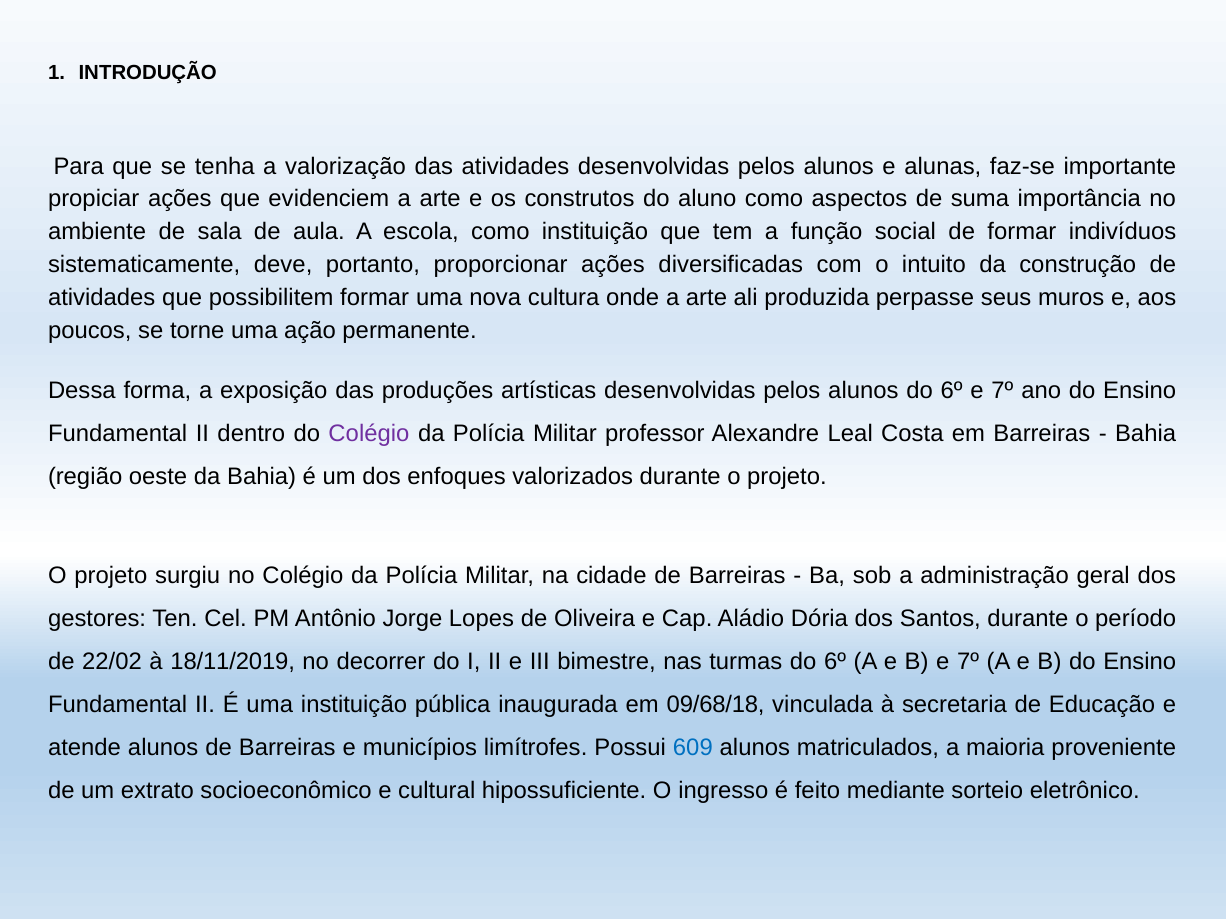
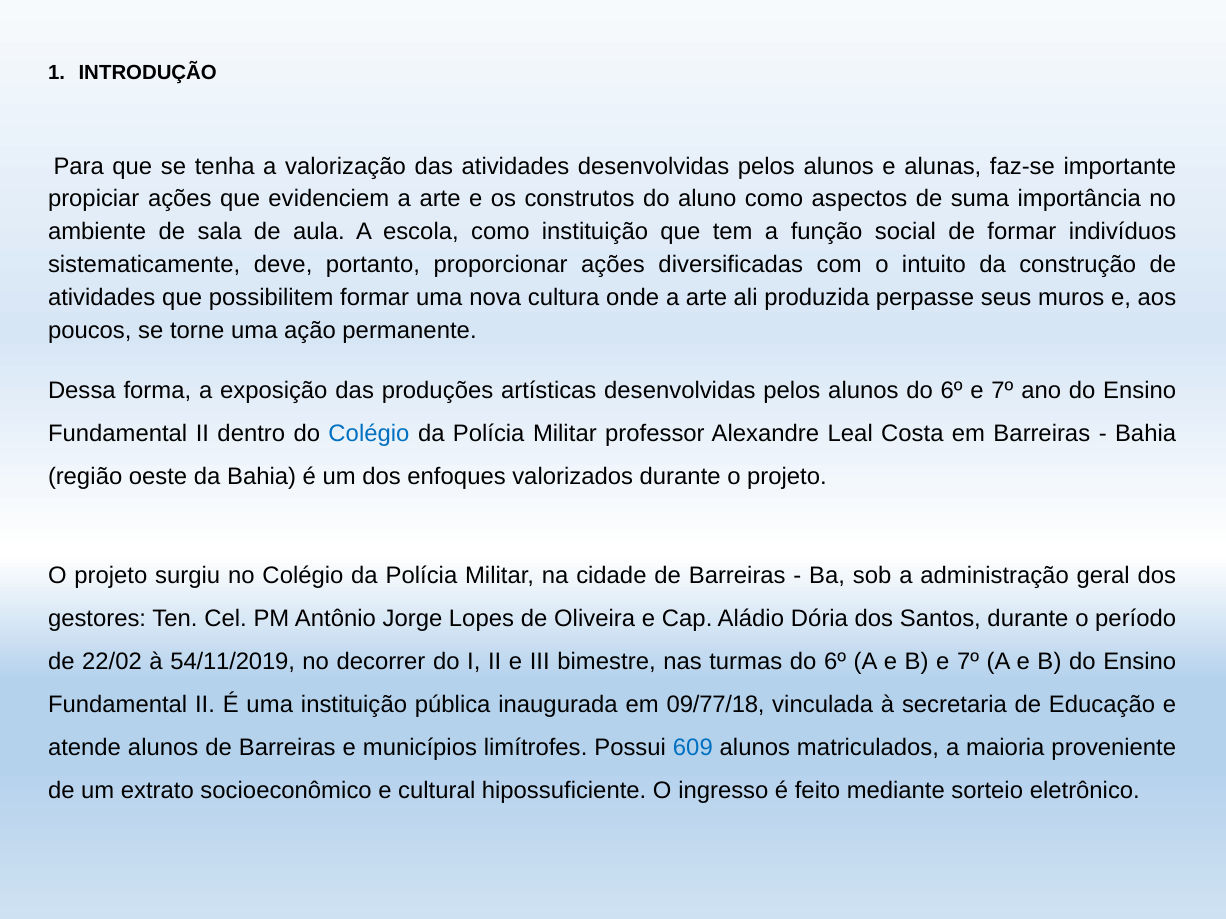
Colégio colour: purple -> blue (369, 434)
18/11/2019: 18/11/2019 -> 54/11/2019 (233, 662)
09/68/18: 09/68/18 -> 09/77/18 (716, 705)
